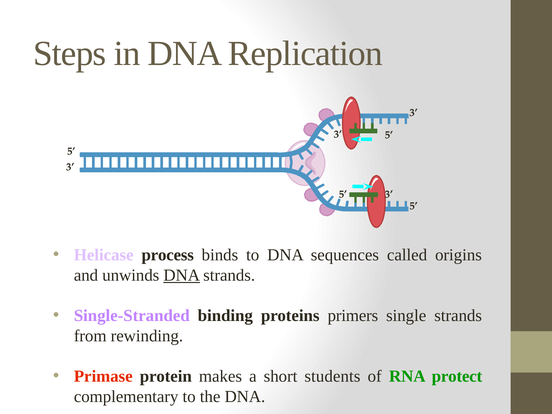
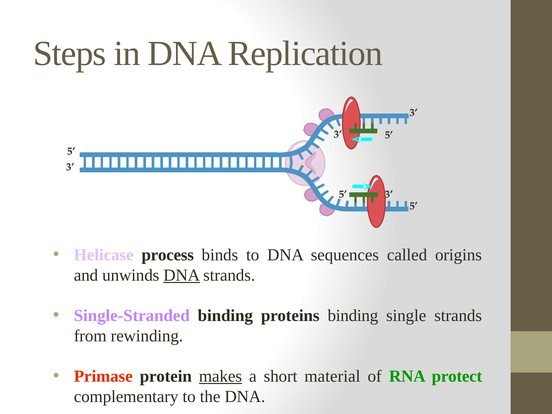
proteins primers: primers -> binding (353, 316)
makes underline: none -> present (220, 376)
students: students -> material (332, 376)
